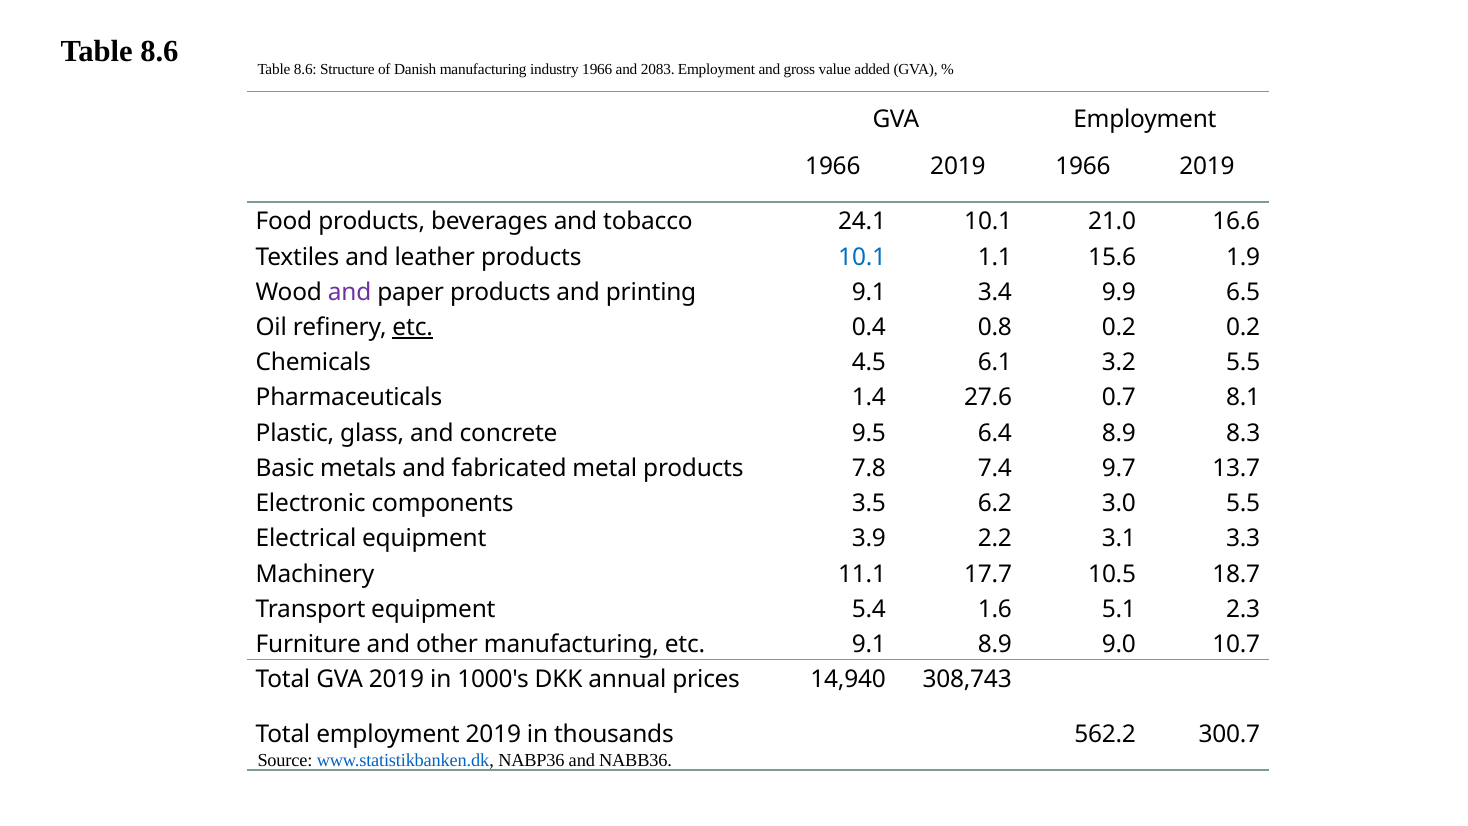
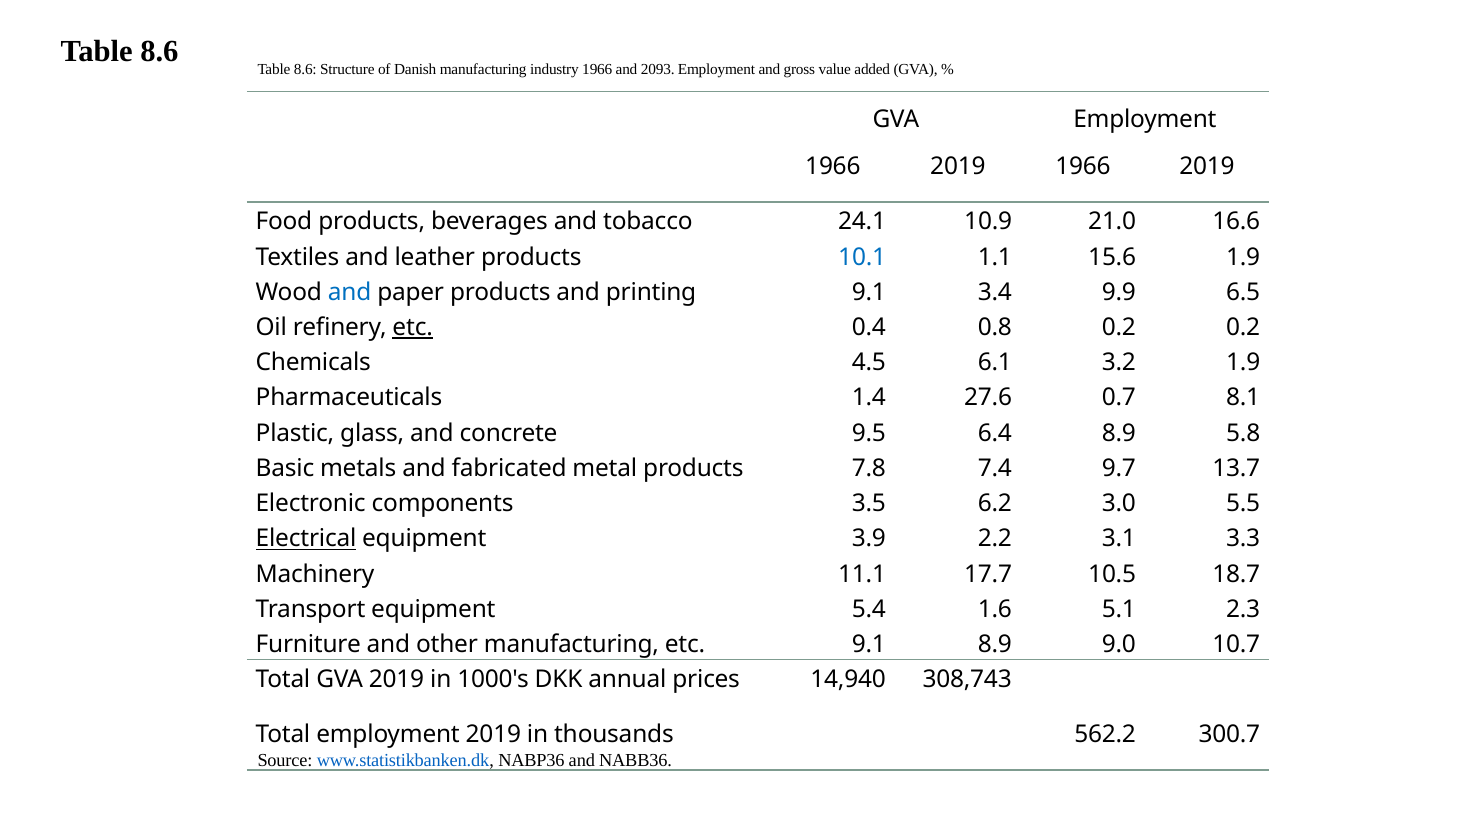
2083: 2083 -> 2093 (658, 69)
24.1 10.1: 10.1 -> 10.9 (988, 222)
and colour: purple -> blue (350, 292)
3.2 5.5: 5.5 -> 1.9 (1243, 363)
8.3: 8.3 -> 5.8 (1243, 433)
Electrical underline: none -> present (306, 539)
